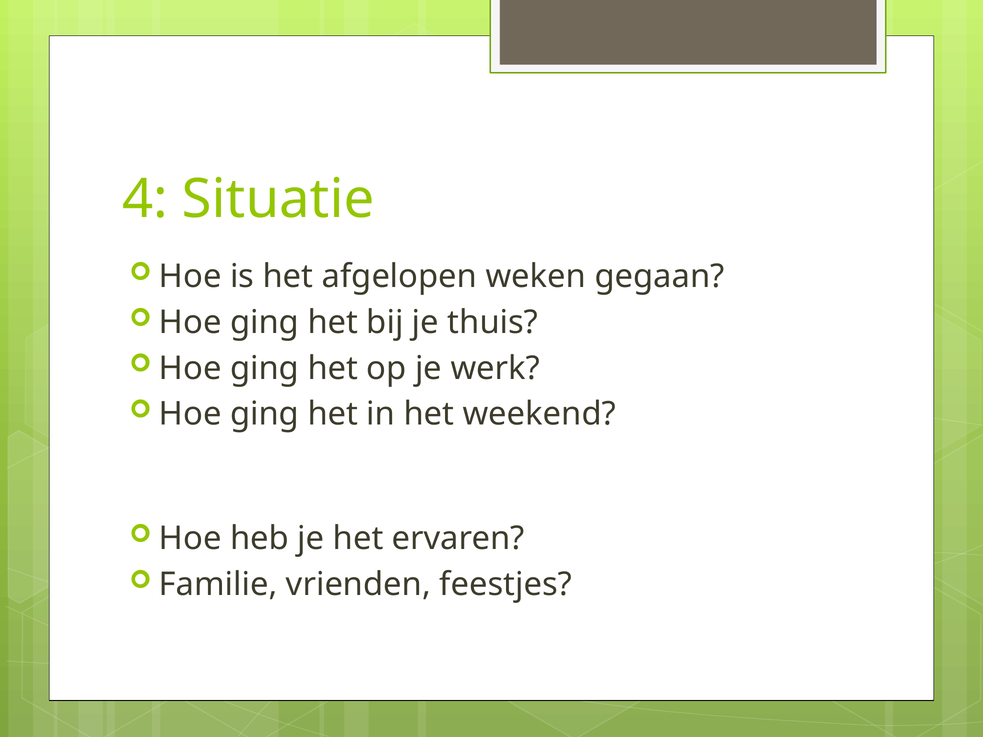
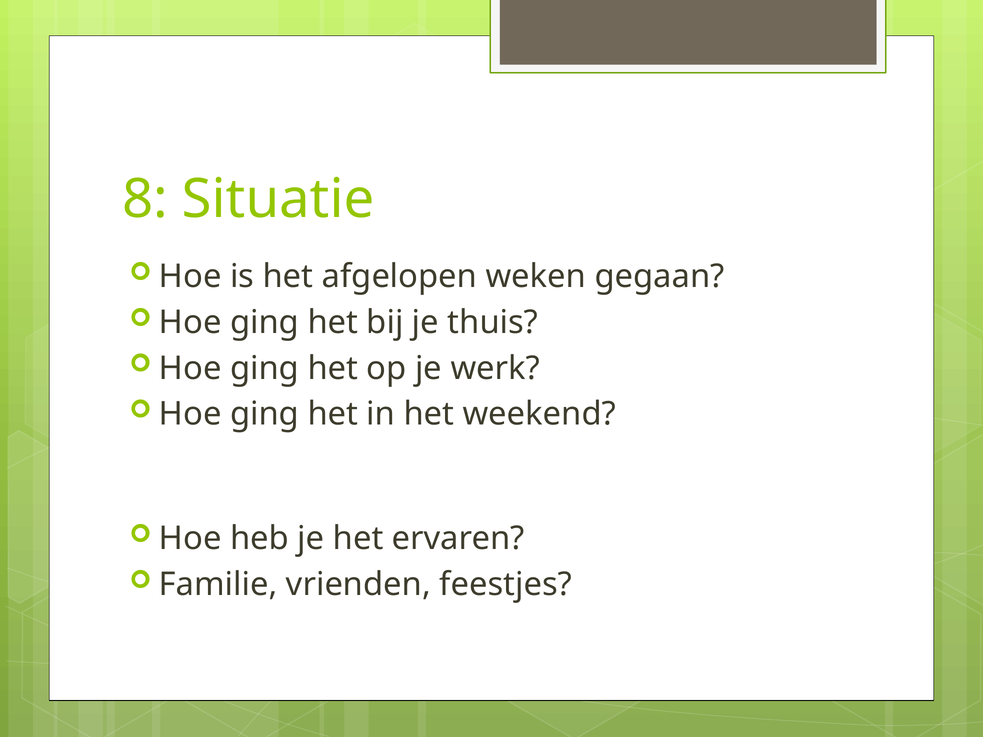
4: 4 -> 8 (145, 199)
